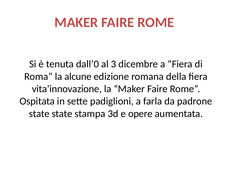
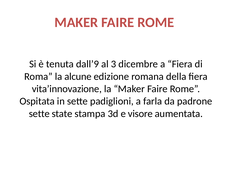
dall’0: dall’0 -> dall’9 (87, 64)
state: state -> sette (39, 114)
opere: opere -> visore (140, 114)
